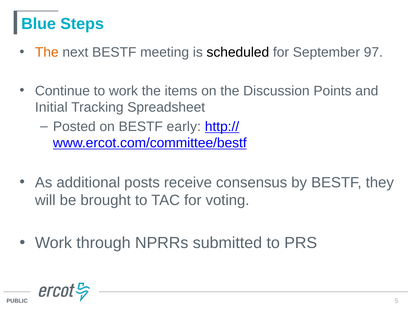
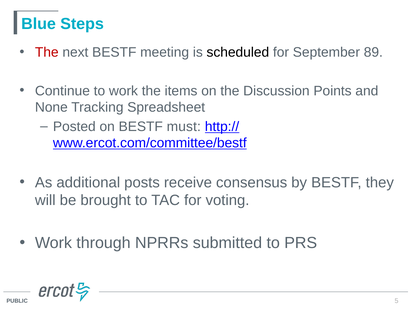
The colour: orange -> red (47, 52)
97: 97 -> 89 (373, 52)
Initial: Initial -> None (51, 107)
early: early -> must (184, 127)
